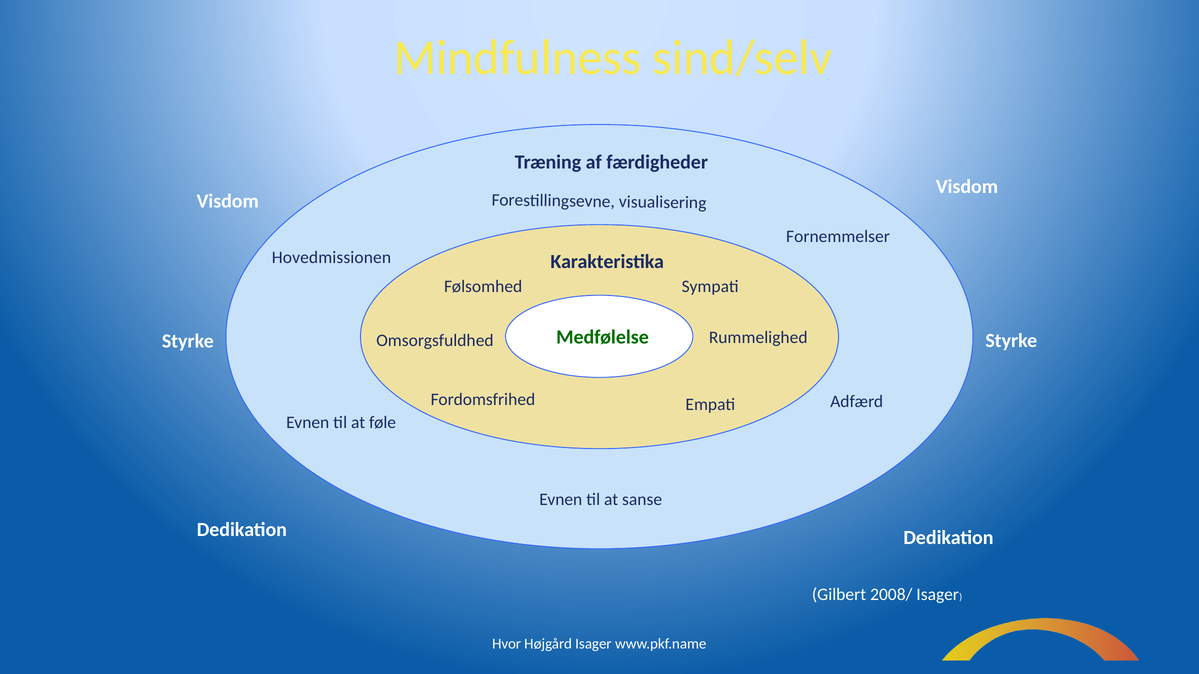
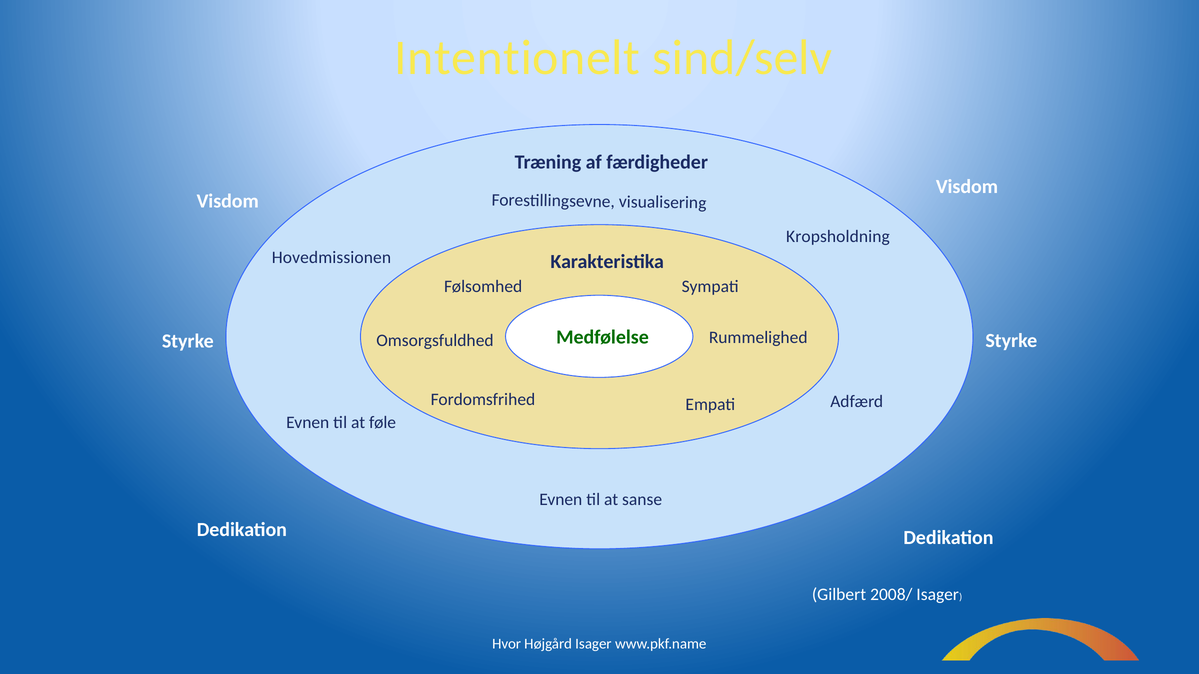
Mindfulness: Mindfulness -> Intentionelt (517, 58)
Fornemmelser: Fornemmelser -> Kropsholdning (838, 237)
